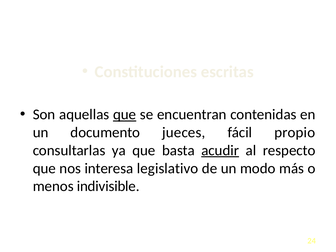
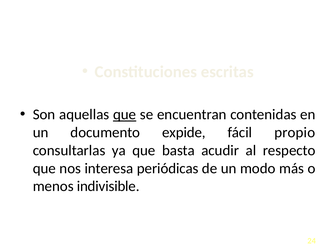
jueces: jueces -> expide (184, 132)
acudir underline: present -> none (220, 150)
legislativo: legislativo -> periódicas (168, 168)
